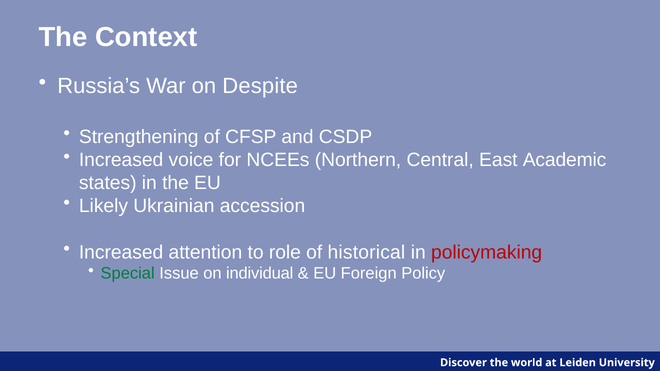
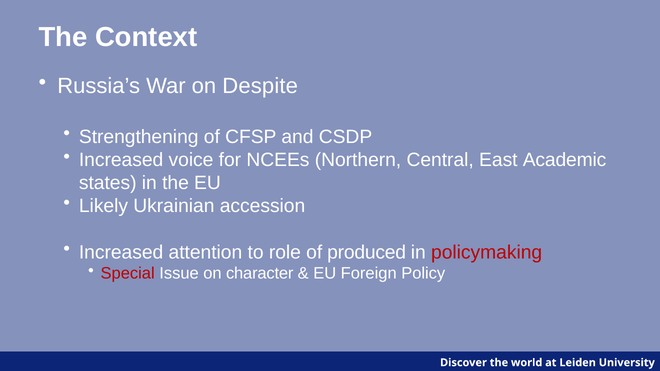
historical: historical -> produced (367, 252)
Special colour: green -> red (128, 274)
individual: individual -> character (260, 274)
